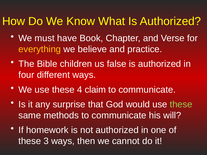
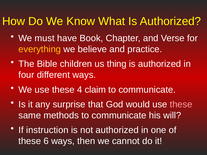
false: false -> thing (117, 64)
these colour: light green -> pink (181, 105)
homework: homework -> instruction (47, 130)
3: 3 -> 6 (46, 141)
